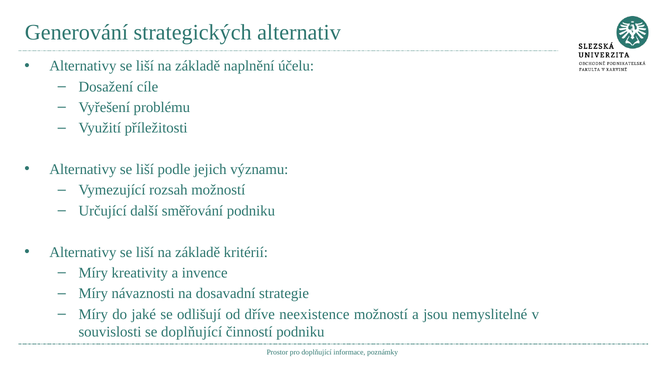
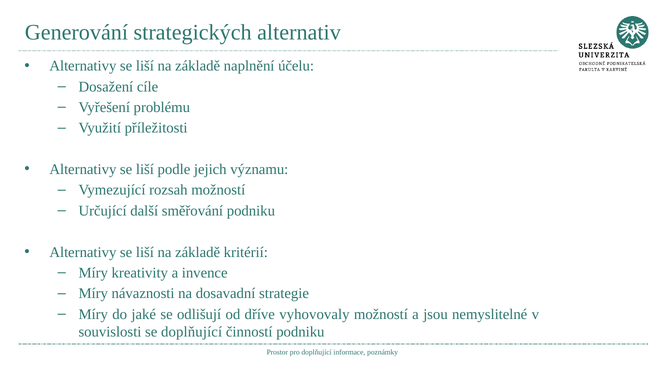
neexistence: neexistence -> vyhovovaly (314, 314)
